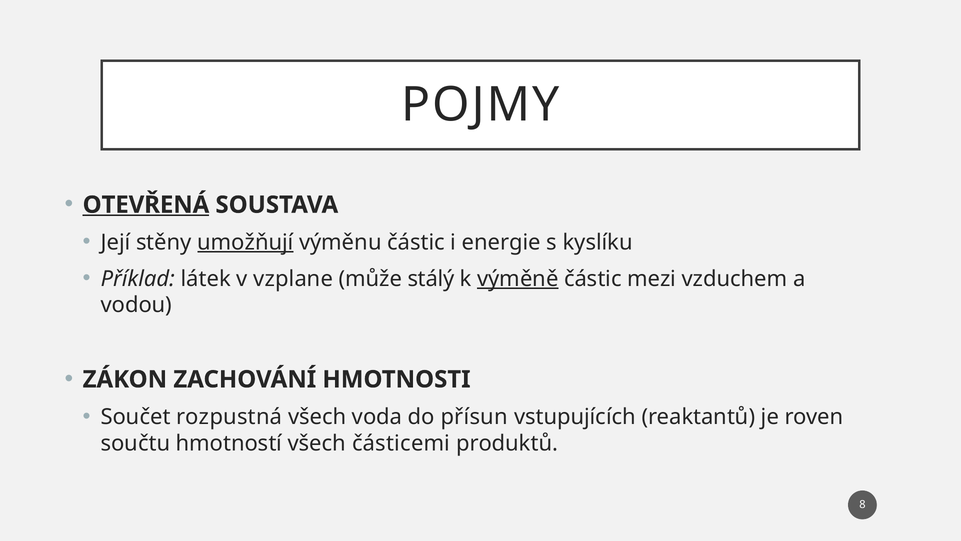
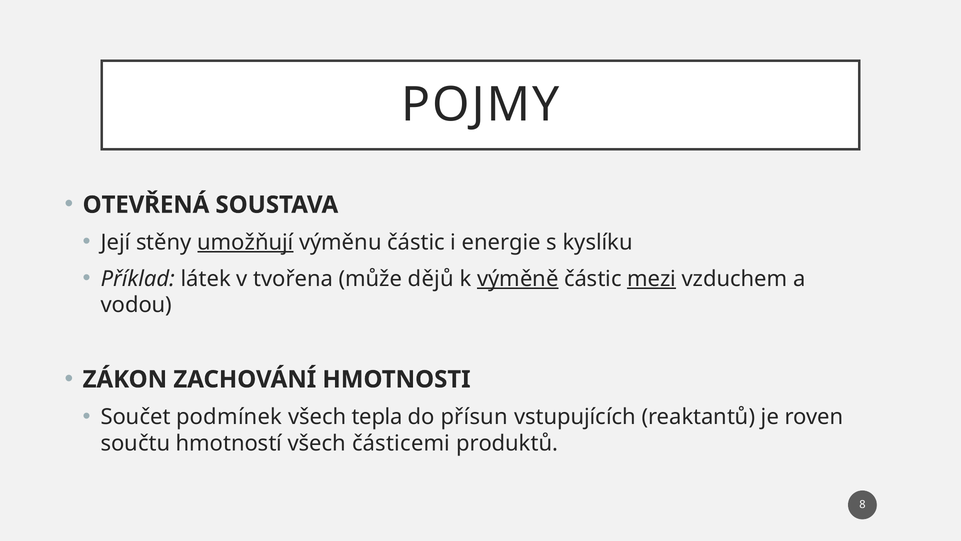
OTEVŘENÁ underline: present -> none (146, 205)
vzplane: vzplane -> tvořena (293, 279)
stálý: stálý -> dějů (431, 279)
mezi underline: none -> present (652, 279)
rozpustná: rozpustná -> podmínek (229, 417)
voda: voda -> tepla (377, 417)
